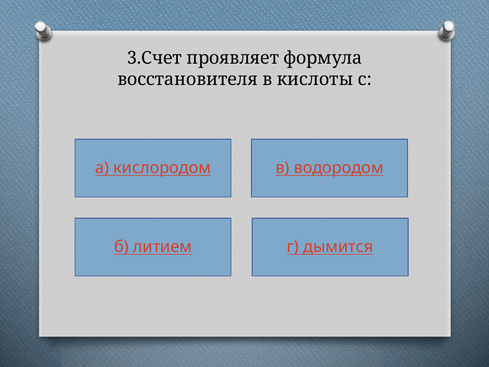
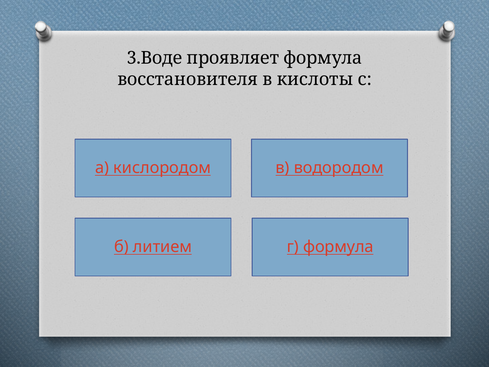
3.Счет: 3.Счет -> 3.Воде (155, 58)
г дымится: дымится -> формула (338, 247)
